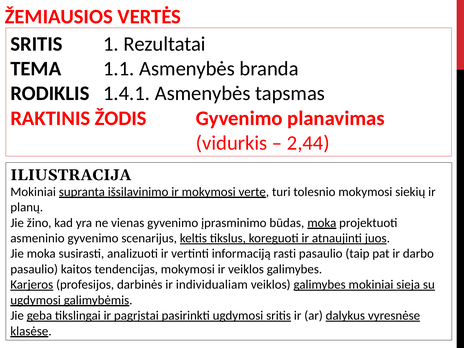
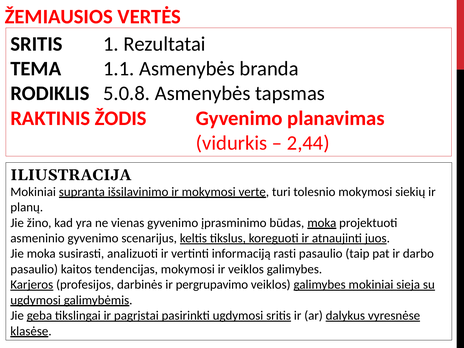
1.4.1: 1.4.1 -> 5.0.8 (127, 93)
individualiam: individualiam -> pergrupavimo (212, 285)
